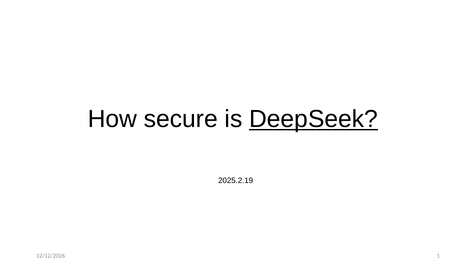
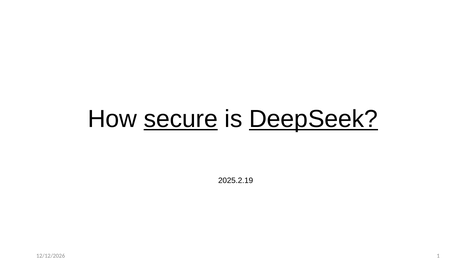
secure underline: none -> present (181, 119)
